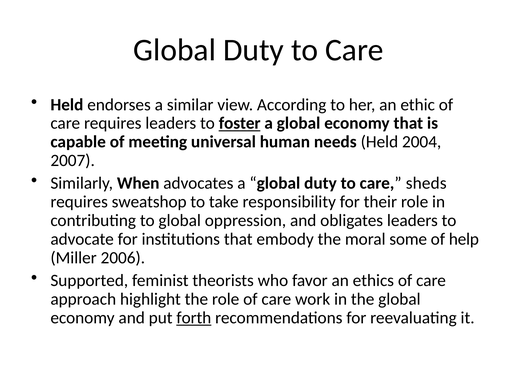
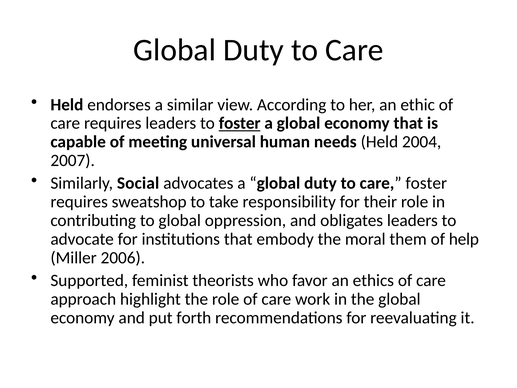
When: When -> Social (138, 183)
care sheds: sheds -> foster (426, 183)
some: some -> them (408, 239)
forth underline: present -> none (194, 318)
